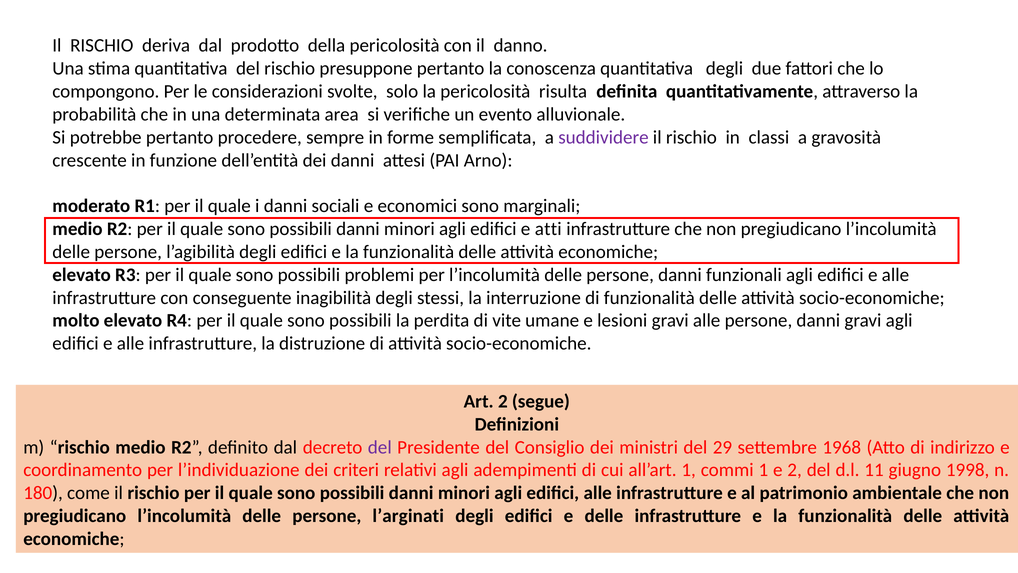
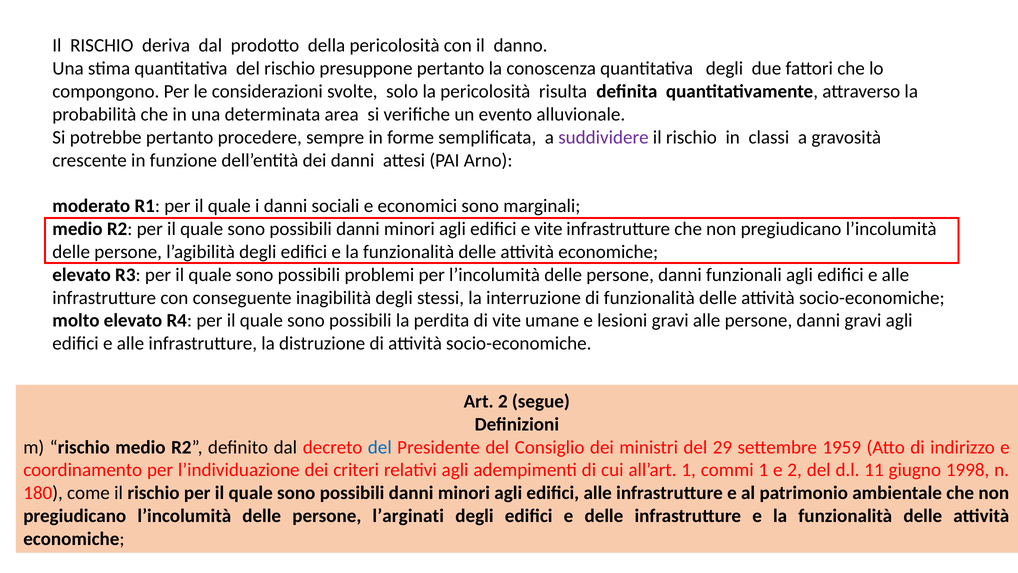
e atti: atti -> vite (548, 229)
del colour: purple -> blue (380, 447)
1968: 1968 -> 1959 (842, 447)
